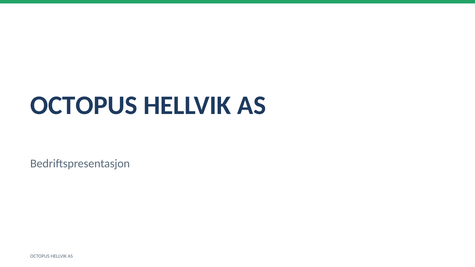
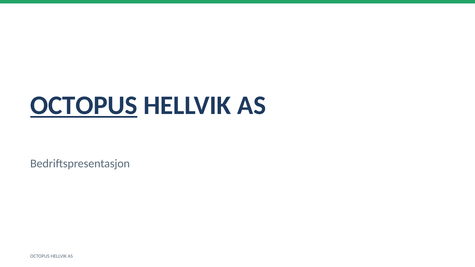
OCTOPUS underline: none -> present (84, 105)
